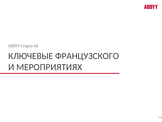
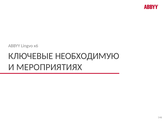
ФРАНЦУЗСКОГО: ФРАНЦУЗСКОГО -> НЕОБХОДИМУЮ (87, 56)
